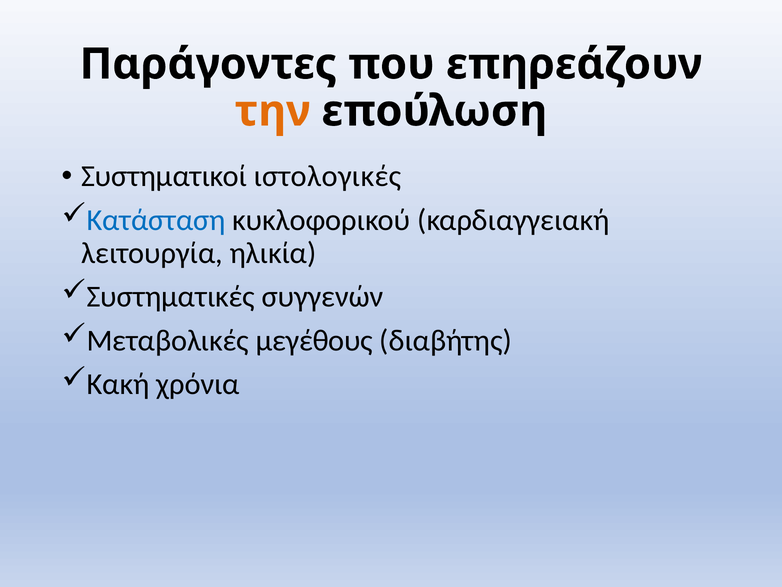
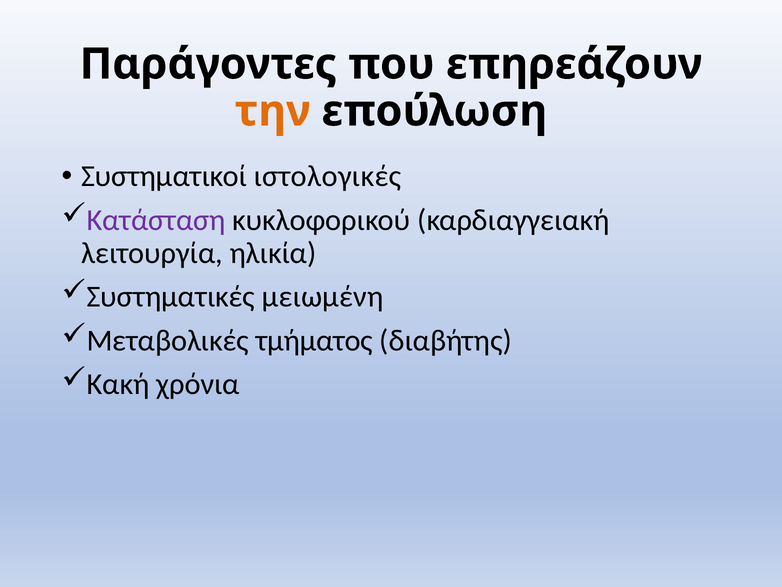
Κατάσταση colour: blue -> purple (156, 220)
συγγενών: συγγενών -> μειωμένη (323, 297)
μεγέθους: μεγέθους -> τμήματος (314, 340)
